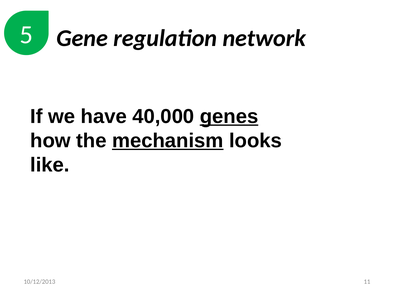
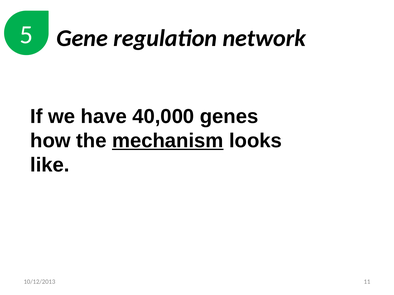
genes underline: present -> none (229, 117)
